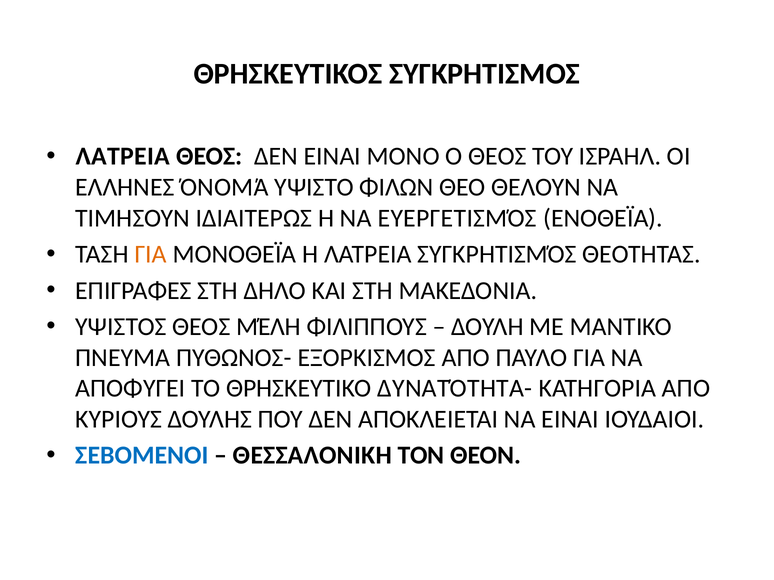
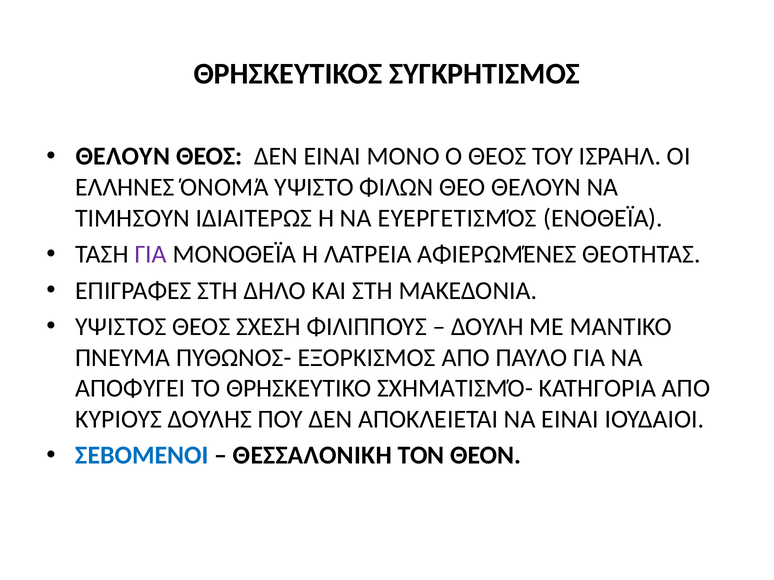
ΛΑΤΡΕΙΑ: ΛΑΤΡΕΙΑ -> ΘΕΛΟΥΝ (123, 157)
ΓΙΑ colour: orange -> purple (151, 255)
ΣΥΓΚΡΗΤΙΣΜΌΣ: ΣΥΓΚΡΗΤΙΣΜΌΣ -> ΑΦΙΕΡΩΜΈΝΕΣ (497, 255)
ΜΈΛΗ: ΜΈΛΗ -> ΣΧΕΣΗ (269, 327)
ΔΥΝΑΤΌΤΗΤΑ-: ΔΥΝΑΤΌΤΗΤΑ- -> ΣΧΗΜΑΤΙΣΜΌ- (455, 389)
